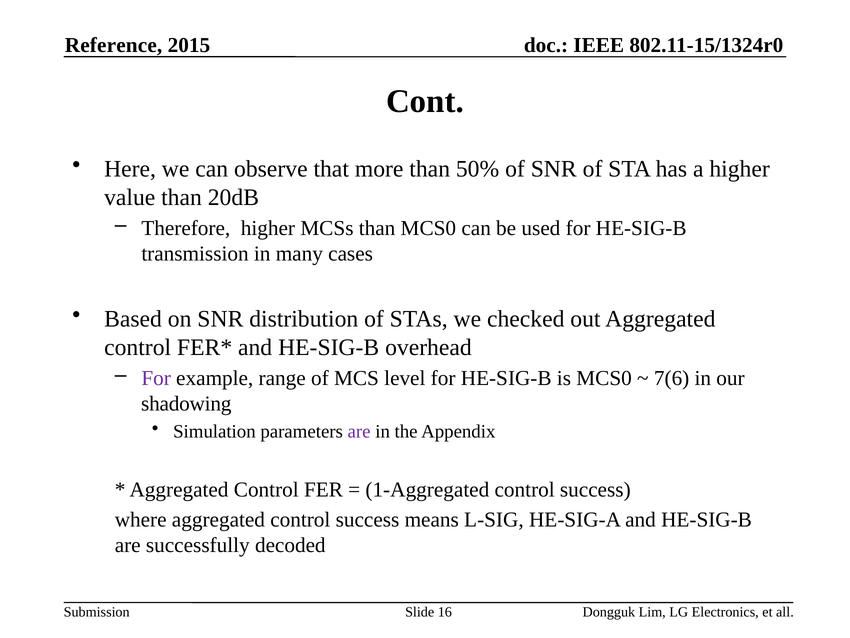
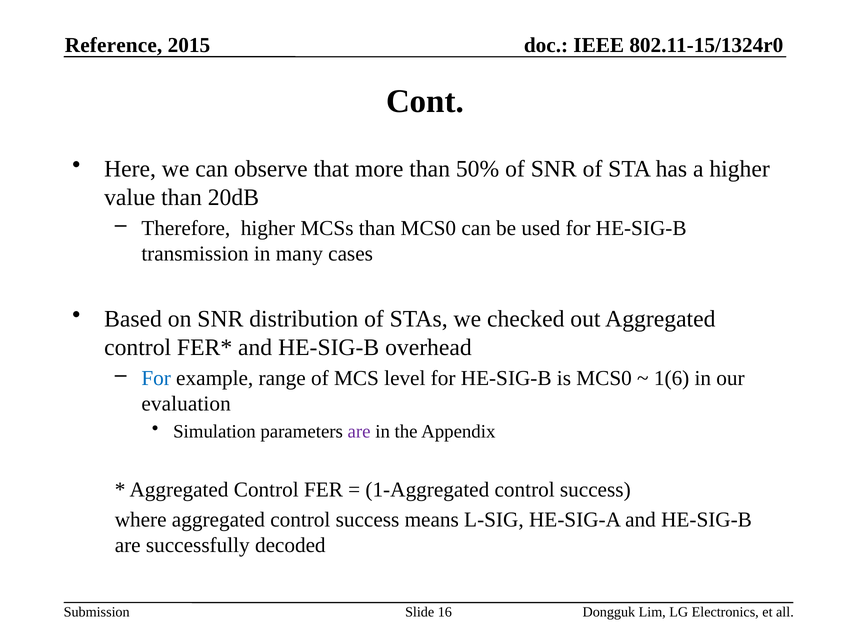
For colour: purple -> blue (156, 378)
7(6: 7(6 -> 1(6 (672, 378)
shadowing: shadowing -> evaluation (186, 403)
